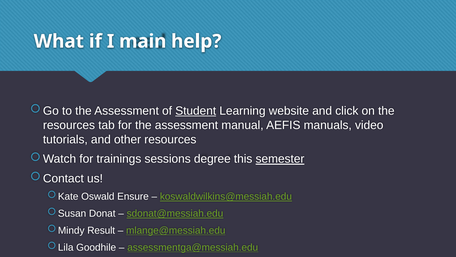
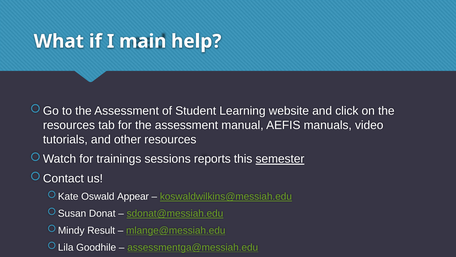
Student underline: present -> none (196, 111)
degree: degree -> reports (212, 159)
Ensure: Ensure -> Appear (133, 196)
